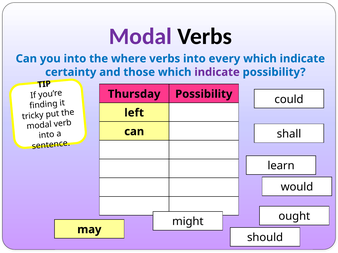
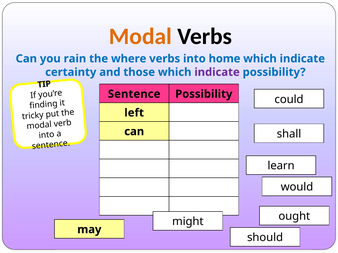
Modal colour: purple -> orange (140, 37)
you into: into -> rain (75, 59)
every: every -> home (225, 59)
Thursday: Thursday -> Sentence (134, 94)
